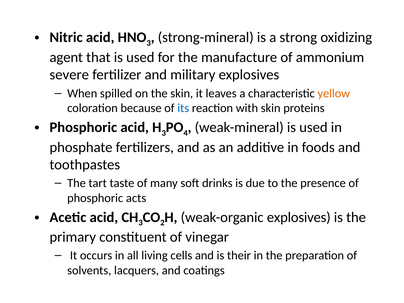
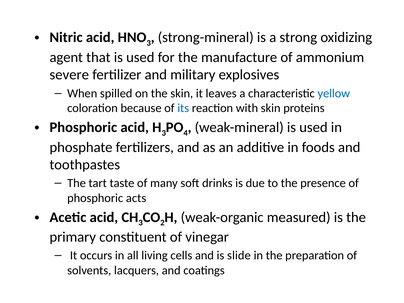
yellow colour: orange -> blue (334, 93)
weak-organic explosives: explosives -> measured (299, 217)
their: their -> slide (239, 256)
